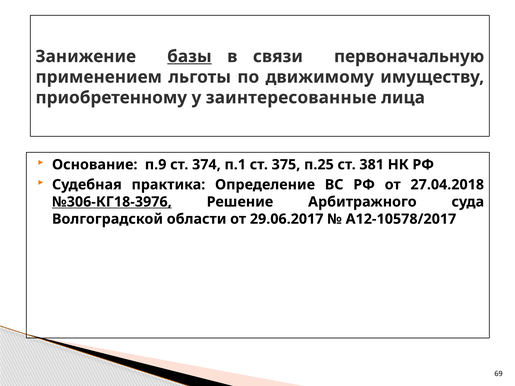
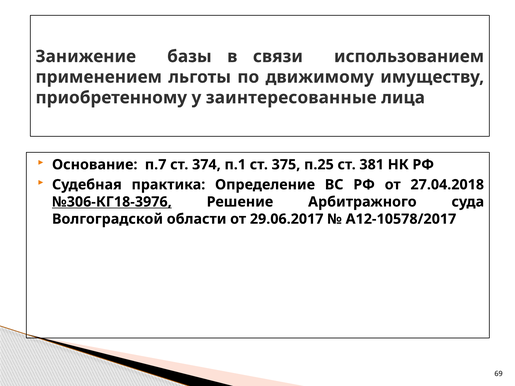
базы underline: present -> none (189, 56)
первоначальную: первоначальную -> использованием (409, 56)
п.9: п.9 -> п.7 (156, 165)
